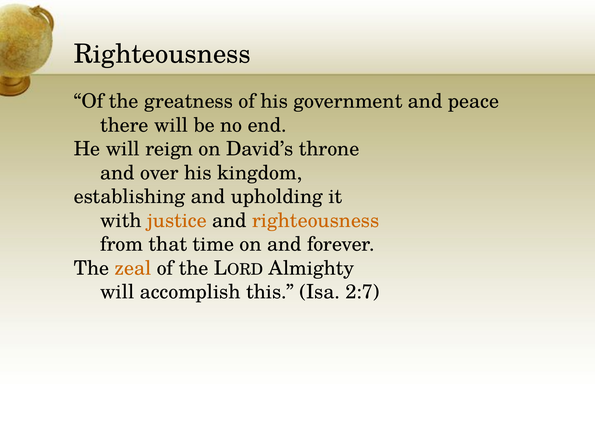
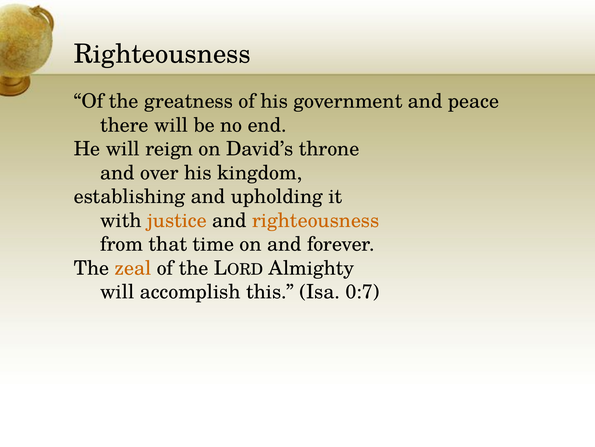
2:7: 2:7 -> 0:7 (362, 292)
